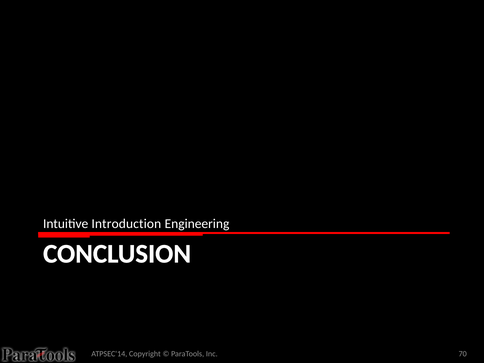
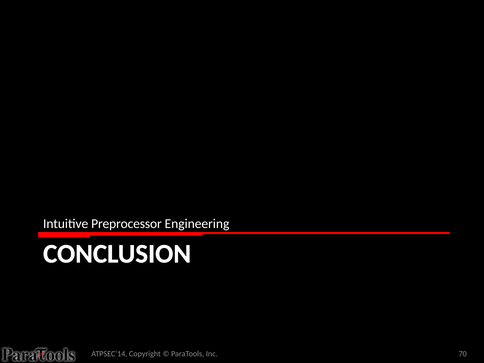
Introduction: Introduction -> Preprocessor (126, 224)
